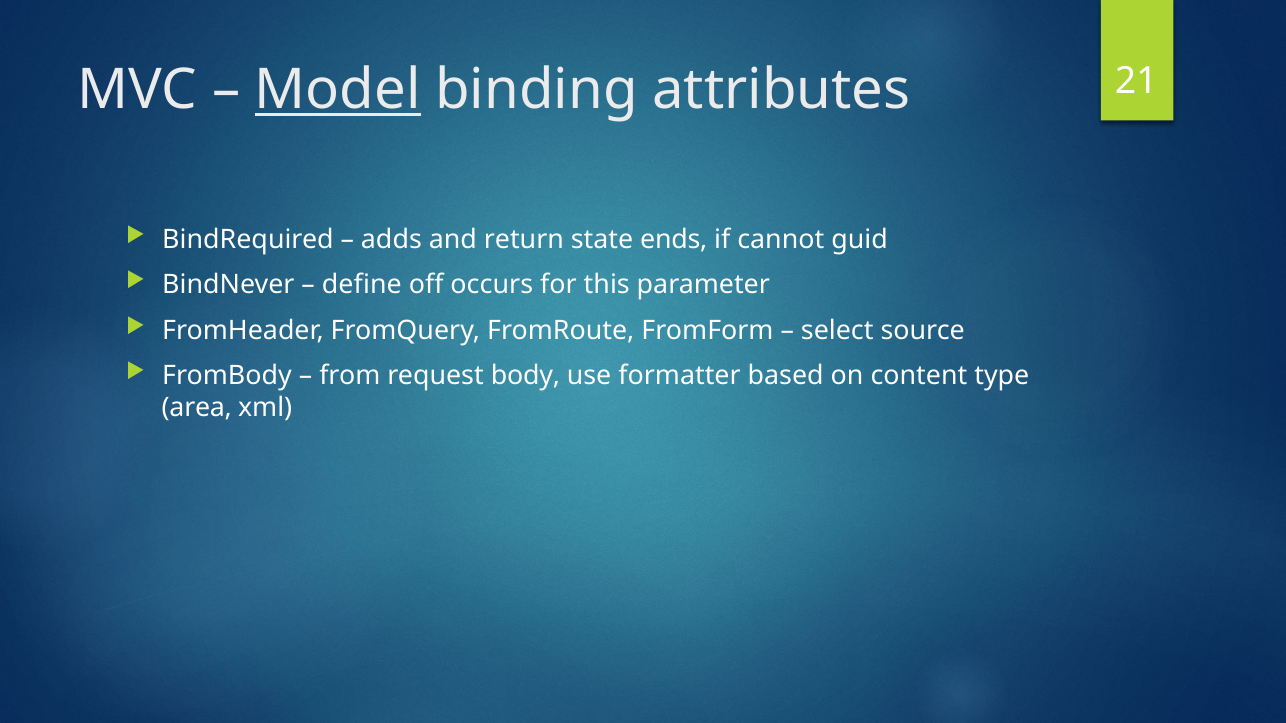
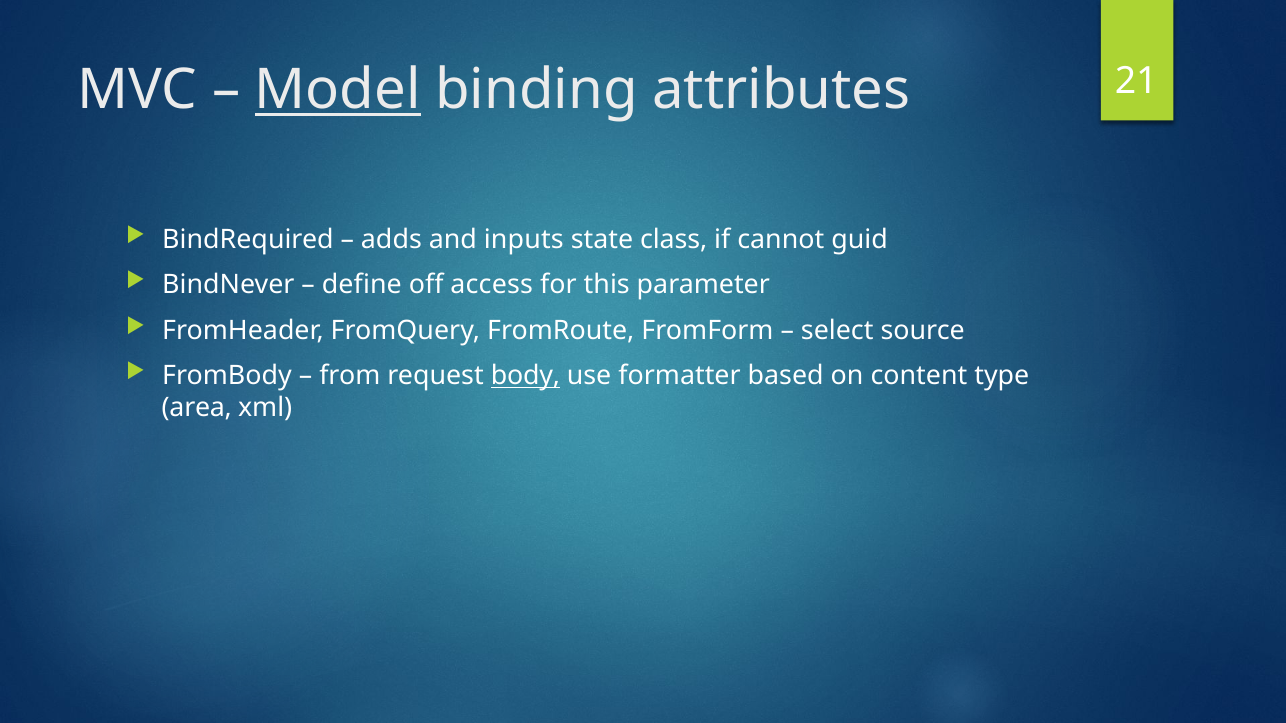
return: return -> inputs (524, 239)
ends: ends -> class (674, 239)
occurs: occurs -> access (492, 285)
body underline: none -> present (525, 376)
